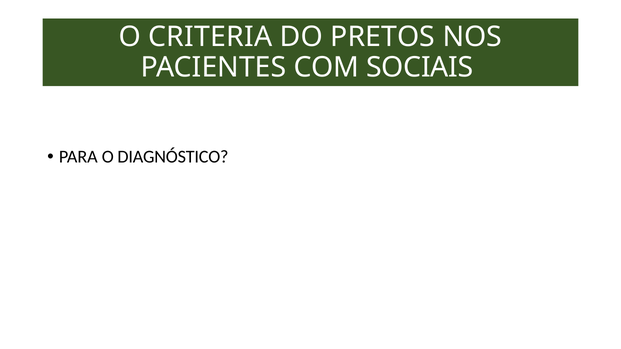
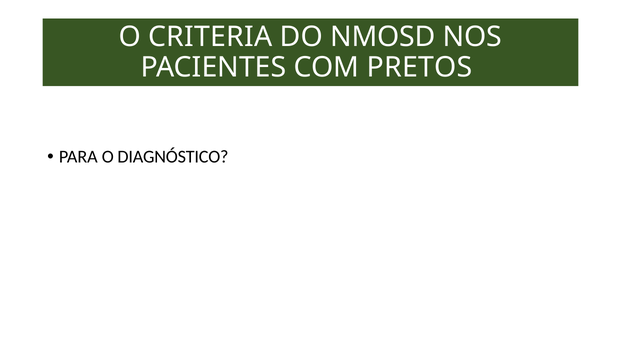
PRETOS: PRETOS -> NMOSD (383, 37)
SOCIAIS: SOCIAIS -> PRETOS (419, 68)
